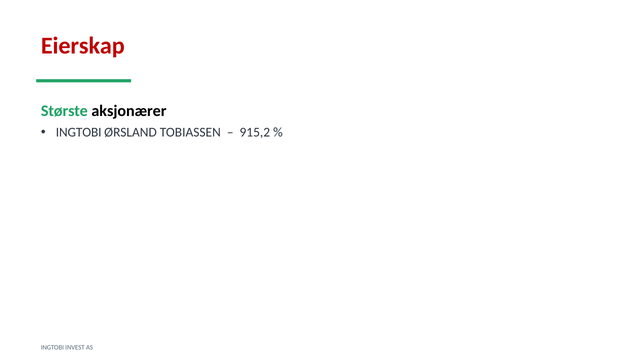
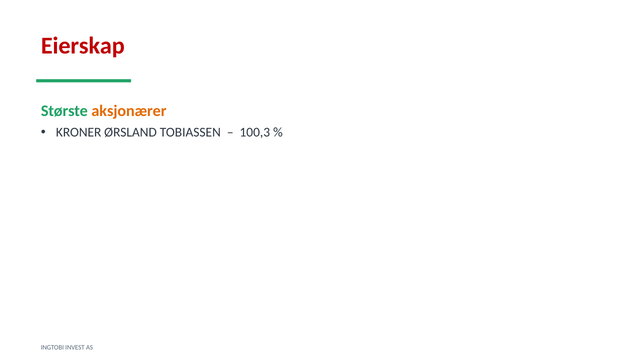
aksjonærer colour: black -> orange (129, 111)
INGTOBI: INGTOBI -> KRONER (79, 132)
915,2: 915,2 -> 100,3 (255, 132)
